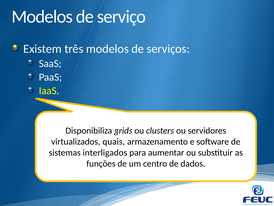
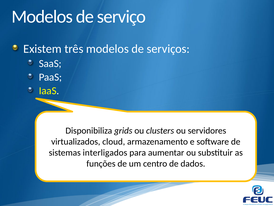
quais: quais -> cloud (114, 141)
